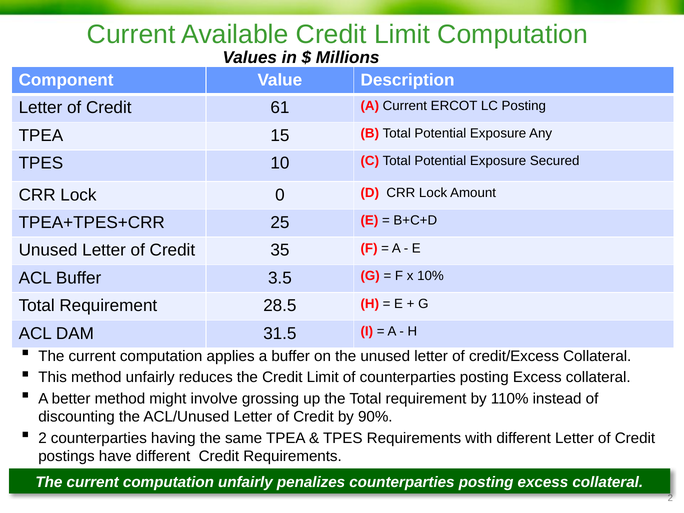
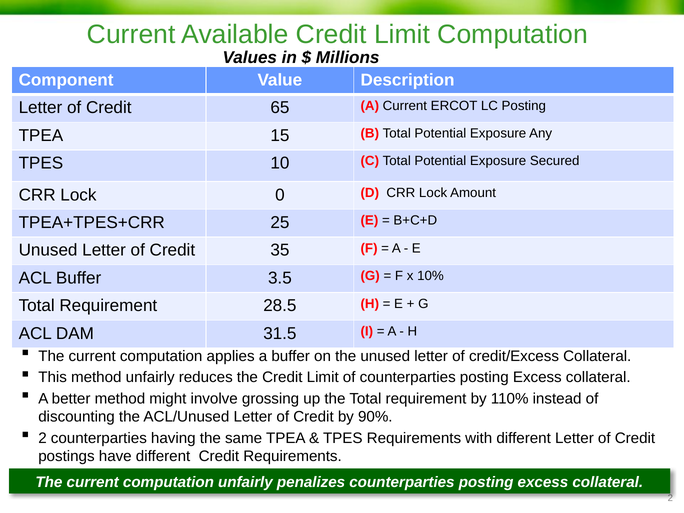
61: 61 -> 65 (280, 108)
